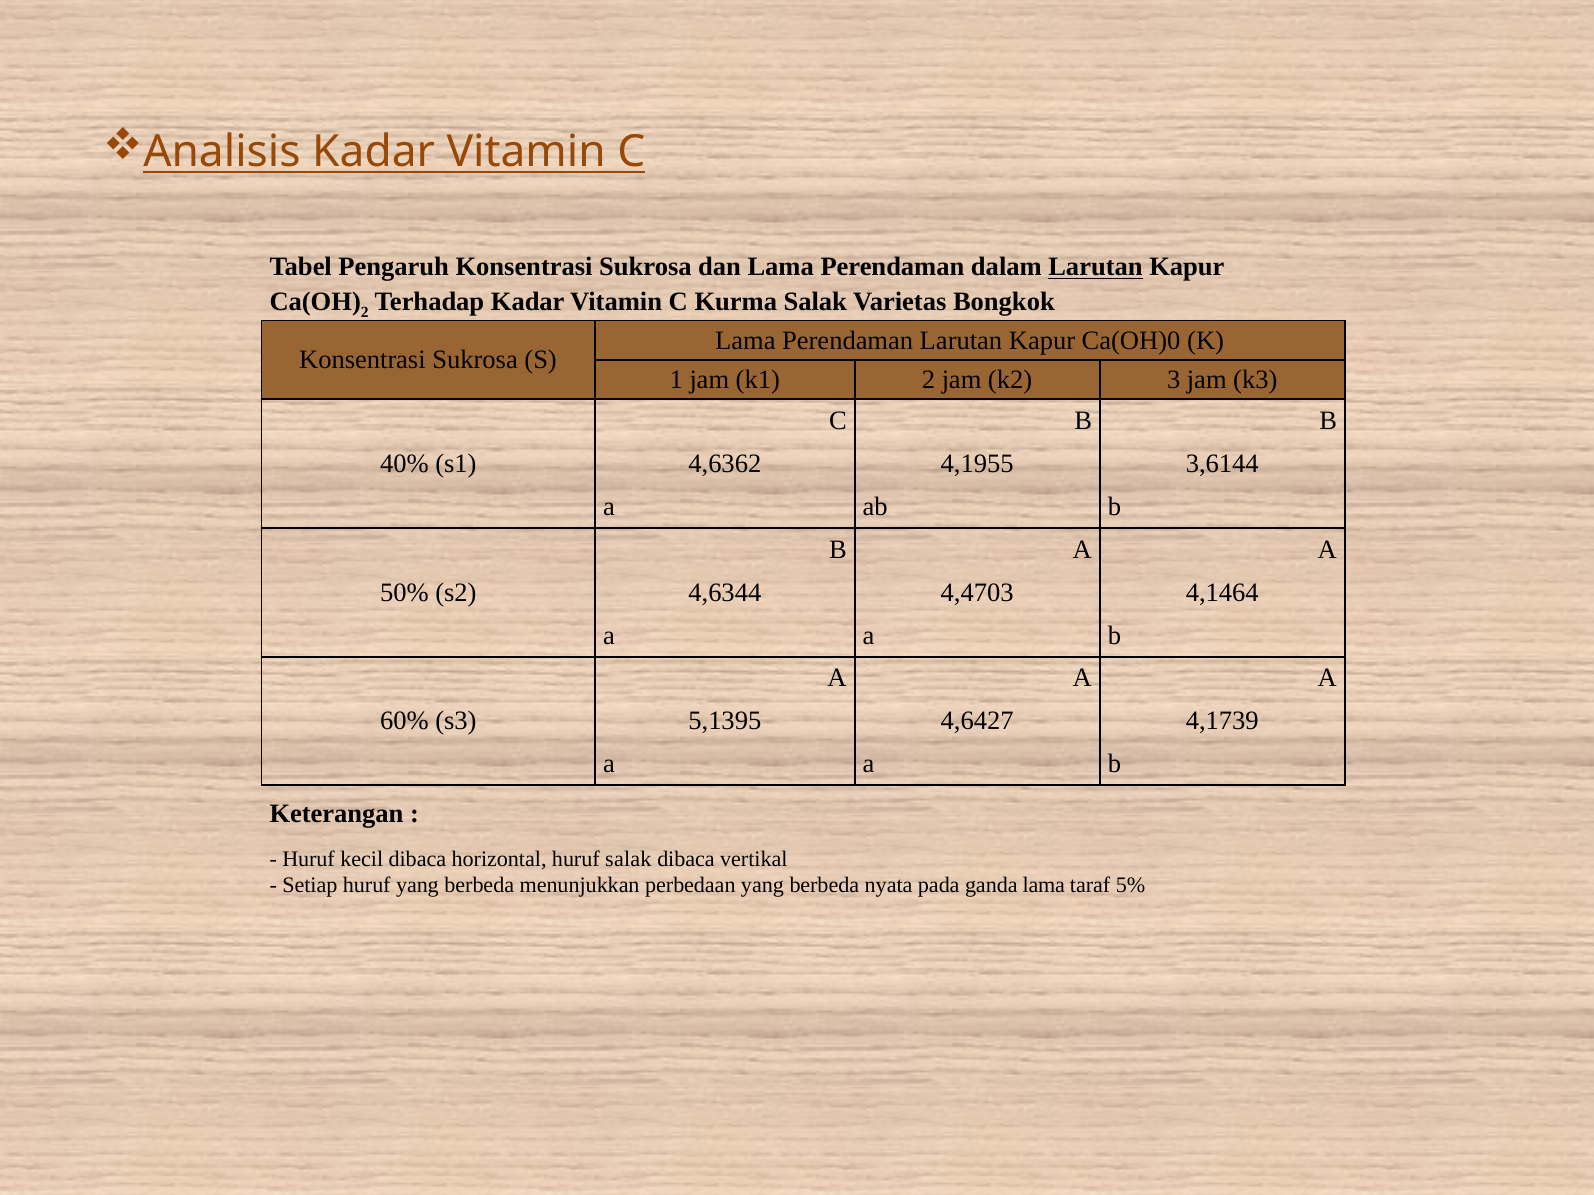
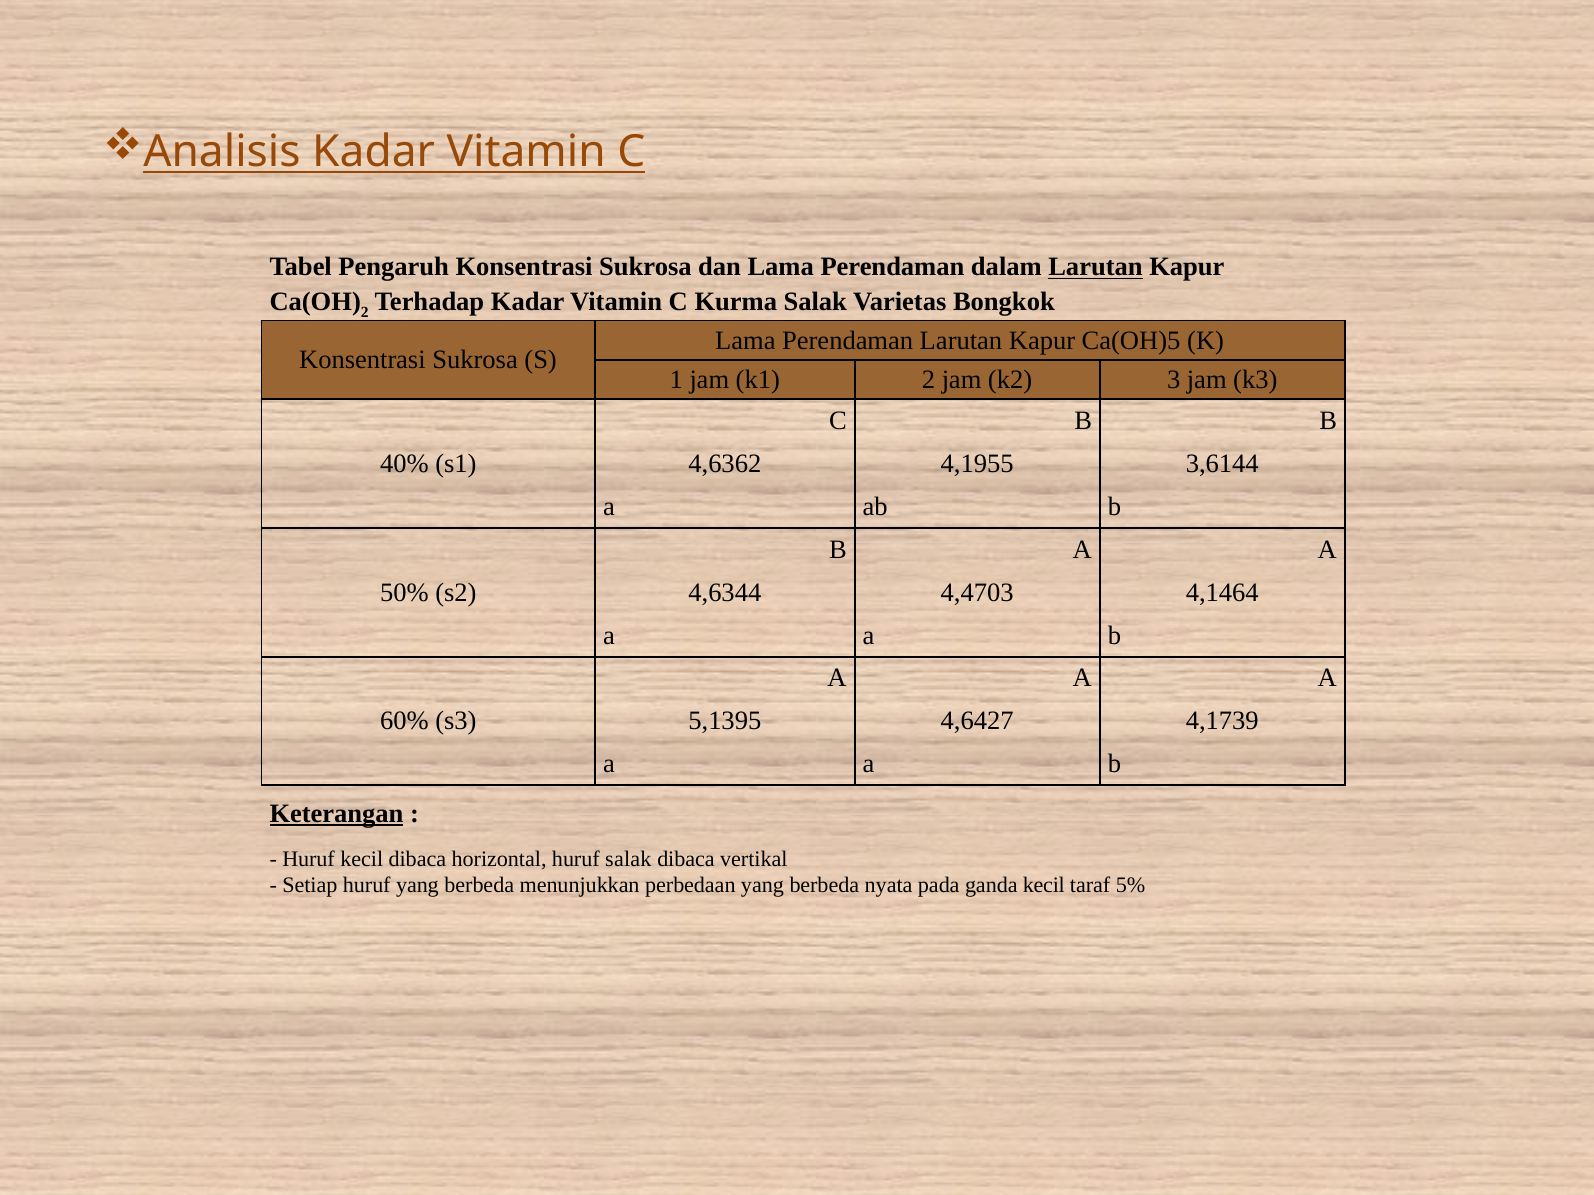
Ca(OH)0: Ca(OH)0 -> Ca(OH)5 (1131, 340)
Keterangan underline: none -> present (336, 814)
ganda lama: lama -> kecil (1044, 885)
